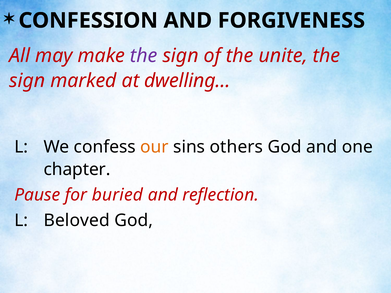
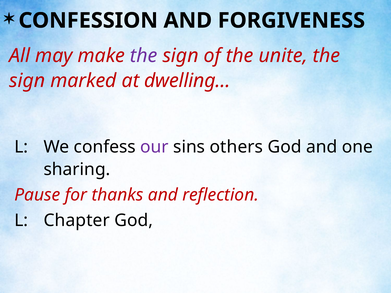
our colour: orange -> purple (154, 147)
chapter: chapter -> sharing (77, 169)
buried: buried -> thanks (118, 195)
Beloved: Beloved -> Chapter (77, 221)
